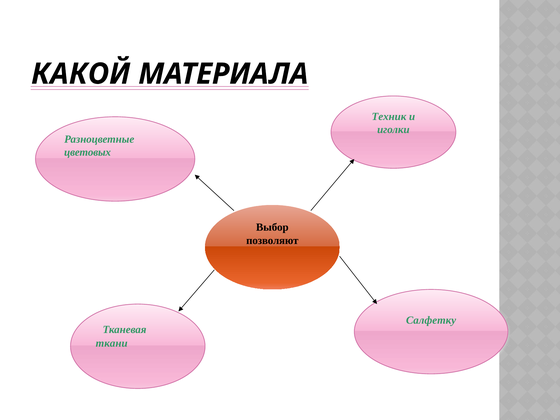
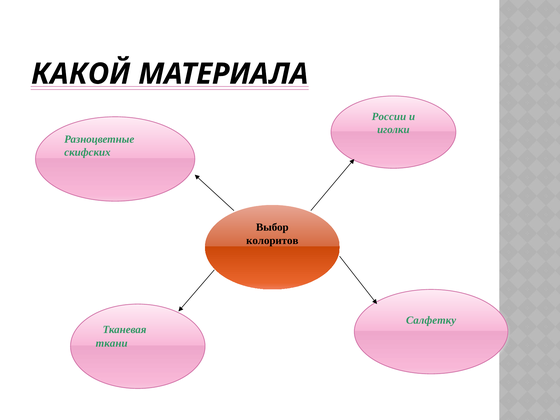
Техник: Техник -> России (389, 117)
цветовых: цветовых -> скифских (87, 152)
позволяют: позволяют -> колоритов (272, 240)
